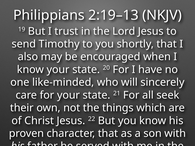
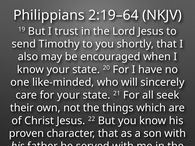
2:19–13: 2:19–13 -> 2:19–64 (113, 15)
